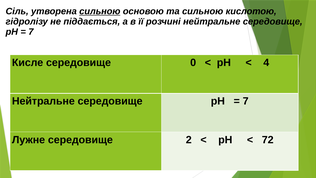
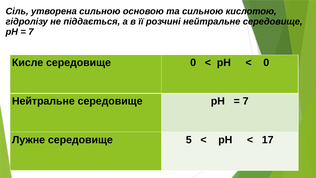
сильною underline: present -> none (100, 11)
4: 4 -> 0 (266, 63)
2: 2 -> 5 (189, 140)
72: 72 -> 17 (268, 140)
